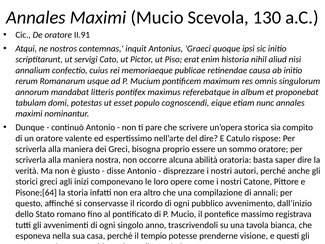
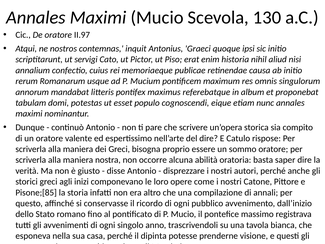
II.91: II.91 -> II.97 (82, 35)
Pisone;[64: Pisone;[64 -> Pisone;[85 (36, 192)
tempio: tempio -> dipinta (154, 236)
